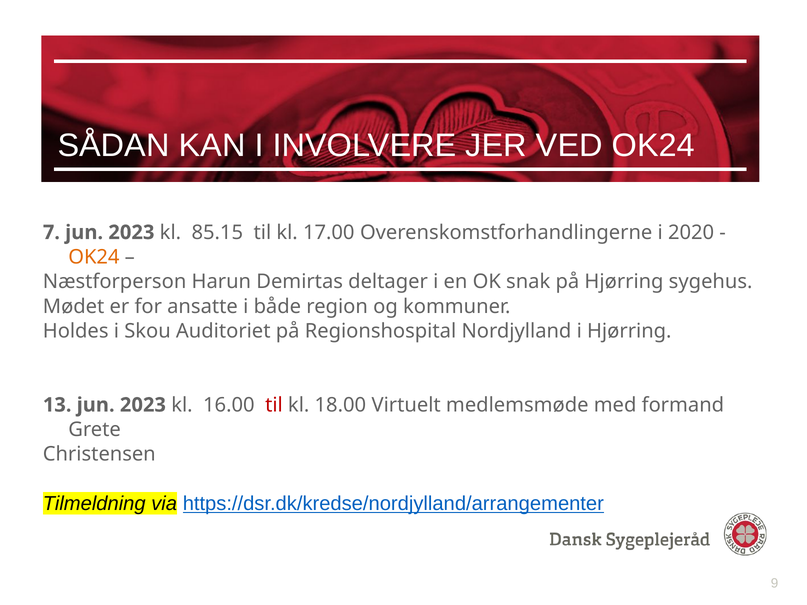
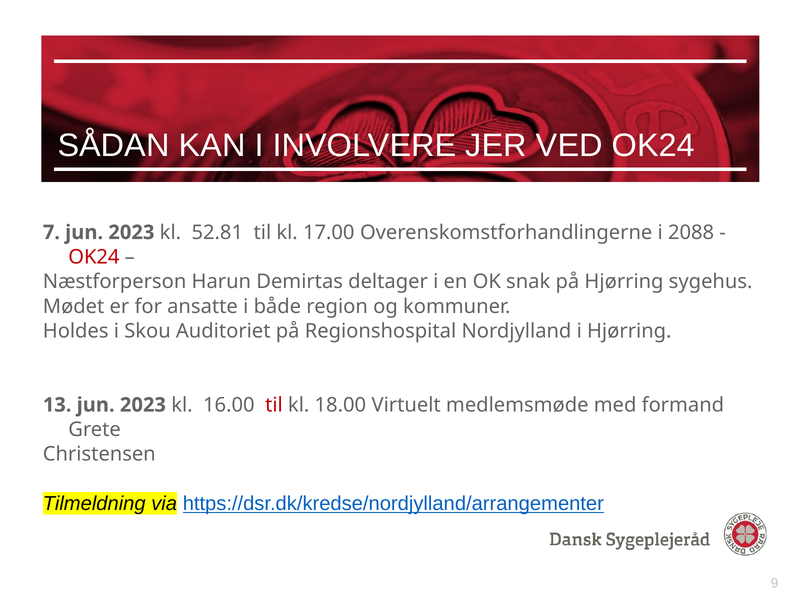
85.15: 85.15 -> 52.81 (217, 233)
2020: 2020 -> 2088 (691, 233)
OK24 colour: orange -> red (94, 257)
